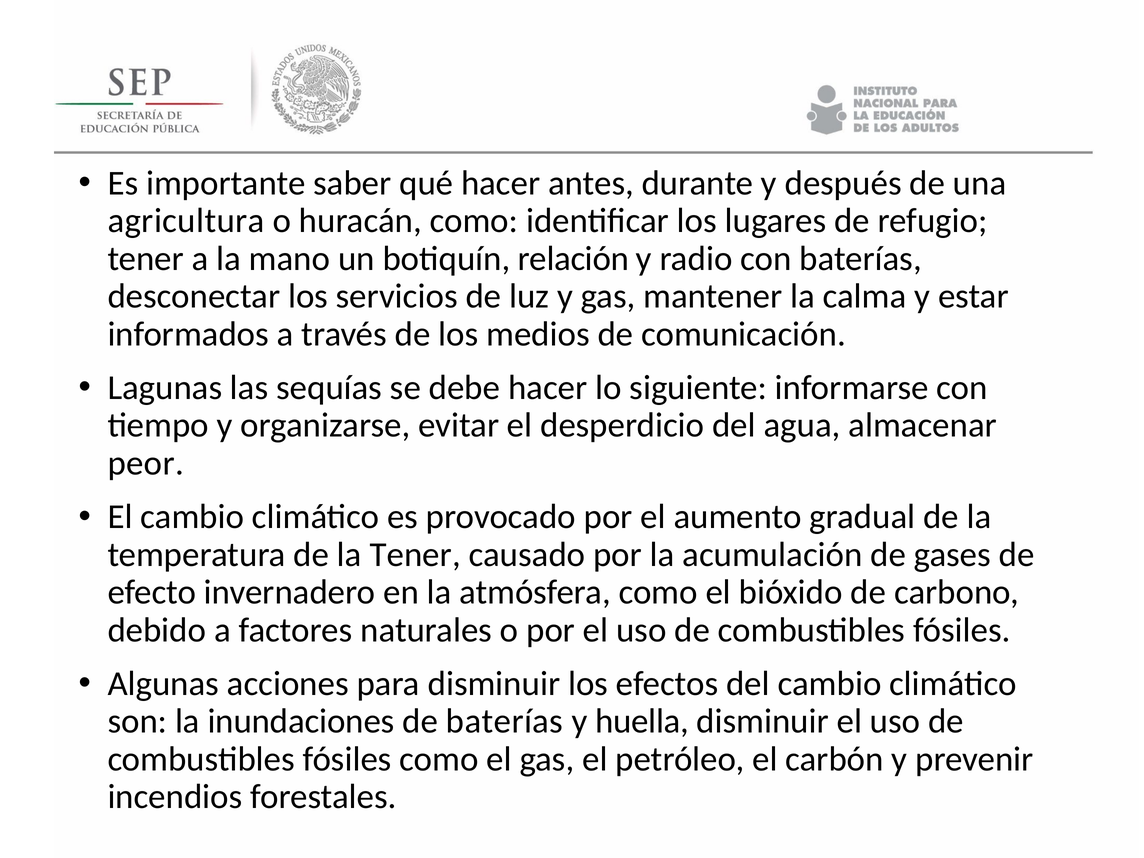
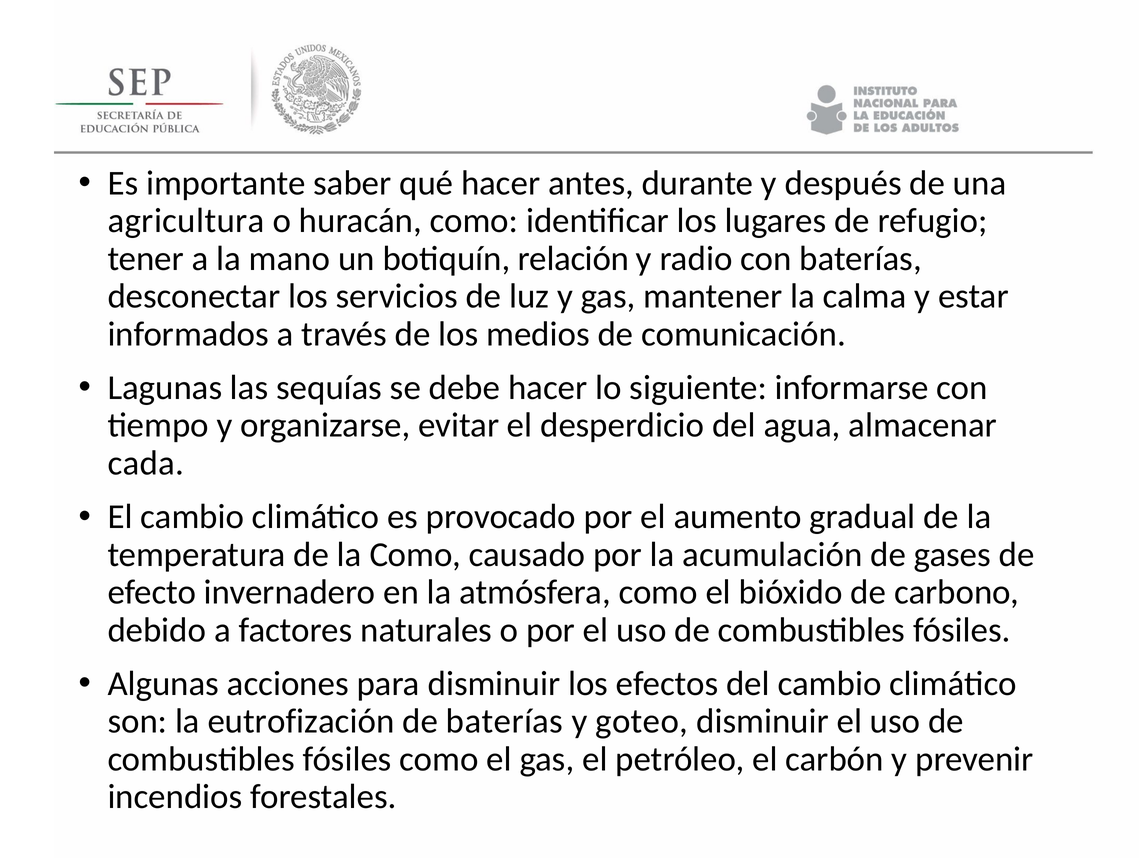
peor: peor -> cada (146, 463)
la Tener: Tener -> Como (415, 555)
inundaciones: inundaciones -> eutrofización (301, 721)
huella: huella -> goteo (642, 721)
